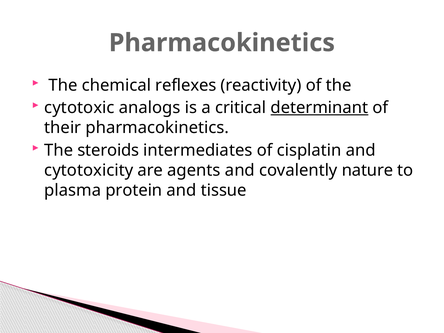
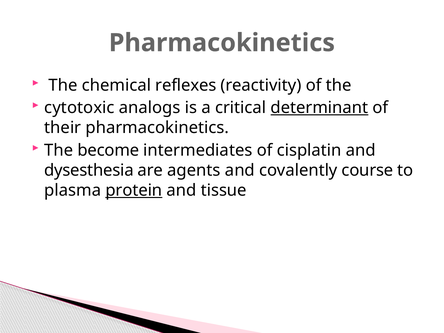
steroids: steroids -> become (108, 150)
cytotoxicity: cytotoxicity -> dysesthesia (89, 170)
nature: nature -> course (367, 170)
protein underline: none -> present (134, 190)
